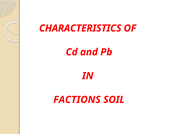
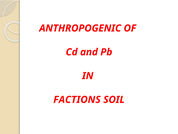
CHARACTERISTICS: CHARACTERISTICS -> ANTHROPOGENIC (80, 28)
